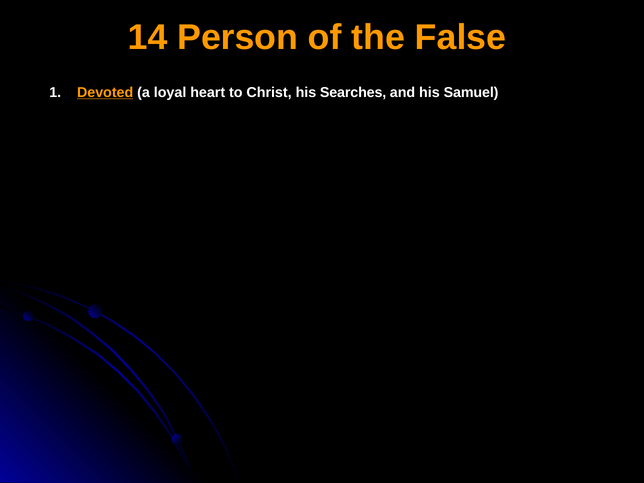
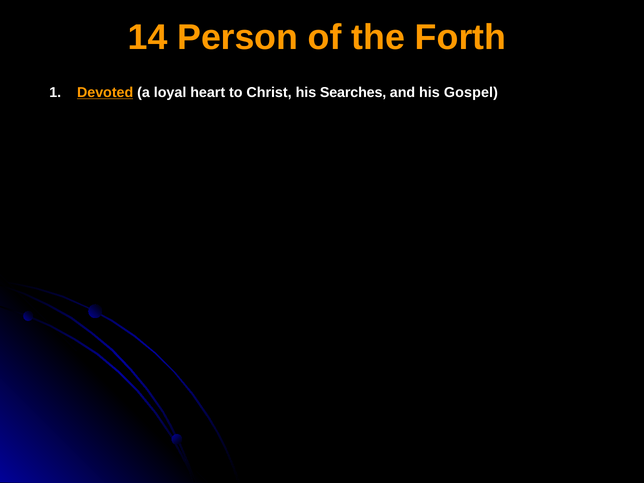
False: False -> Forth (461, 37)
Samuel: Samuel -> Gospel (471, 92)
